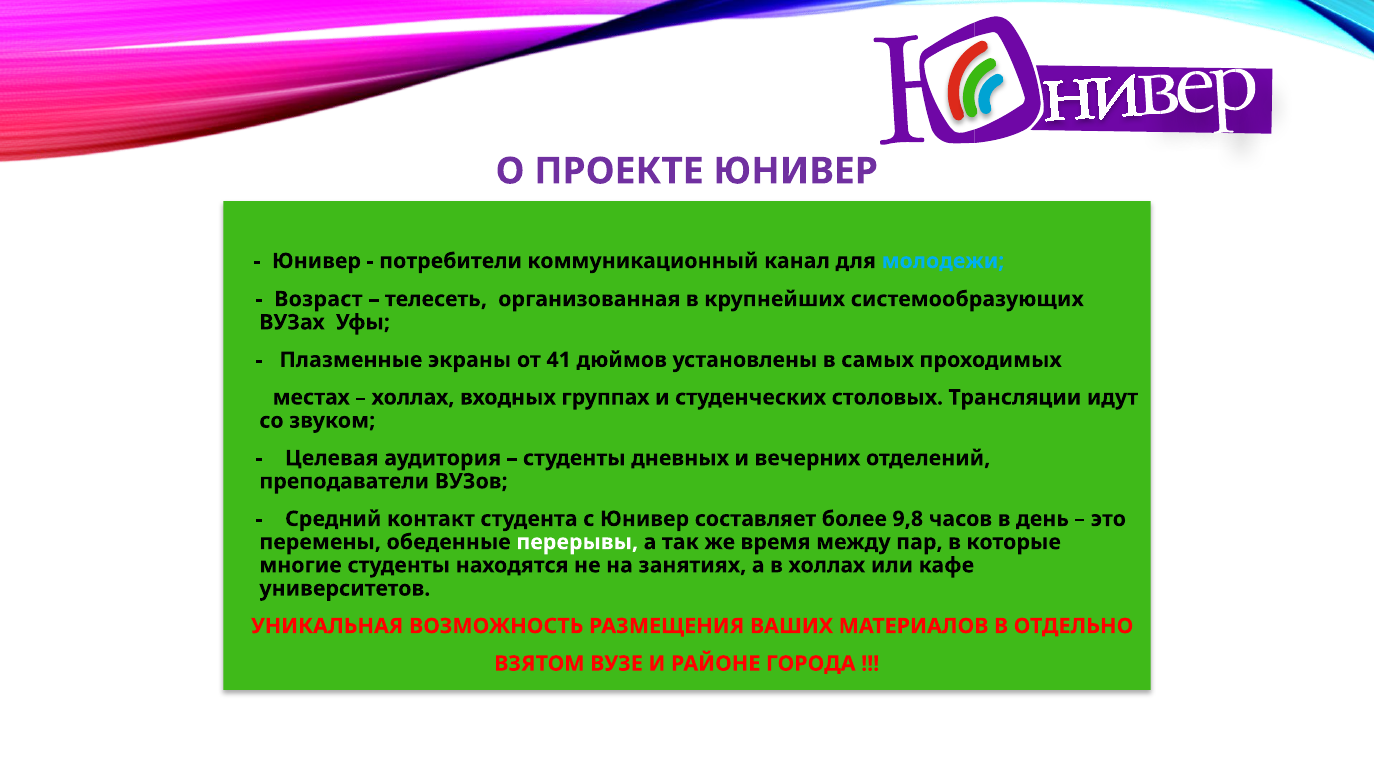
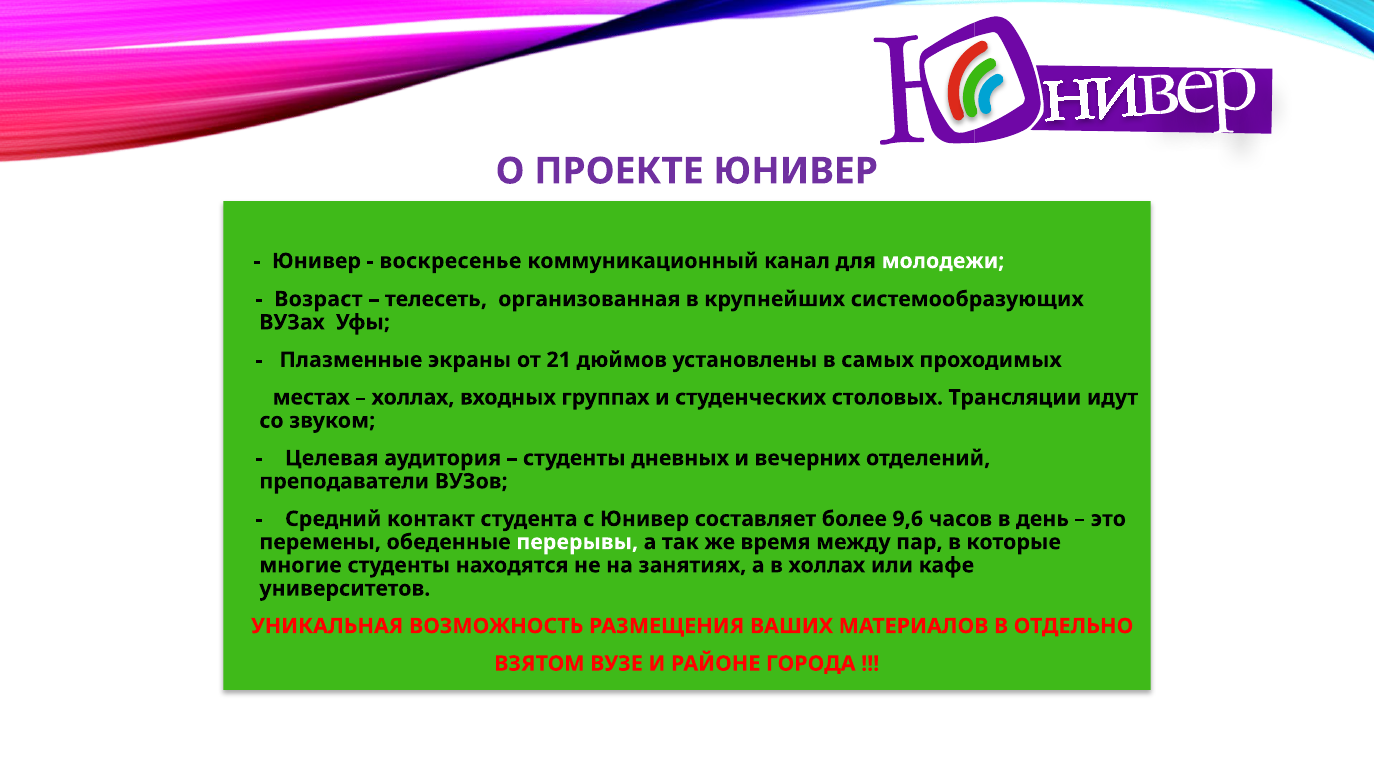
потребители: потребители -> воскресенье (450, 261)
молодежи colour: light blue -> white (943, 261)
41: 41 -> 21 (559, 360)
9,8: 9,8 -> 9,6 (908, 519)
